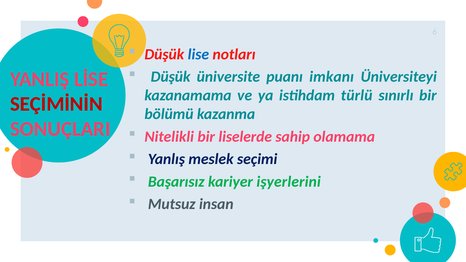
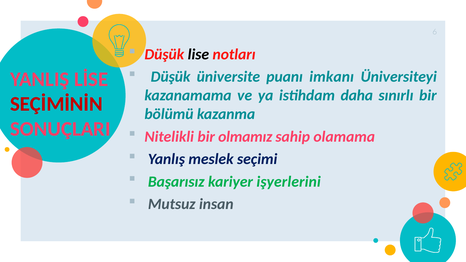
lise colour: blue -> black (198, 54)
türlü: türlü -> daha (357, 95)
liselerde: liselerde -> olmamız (245, 137)
